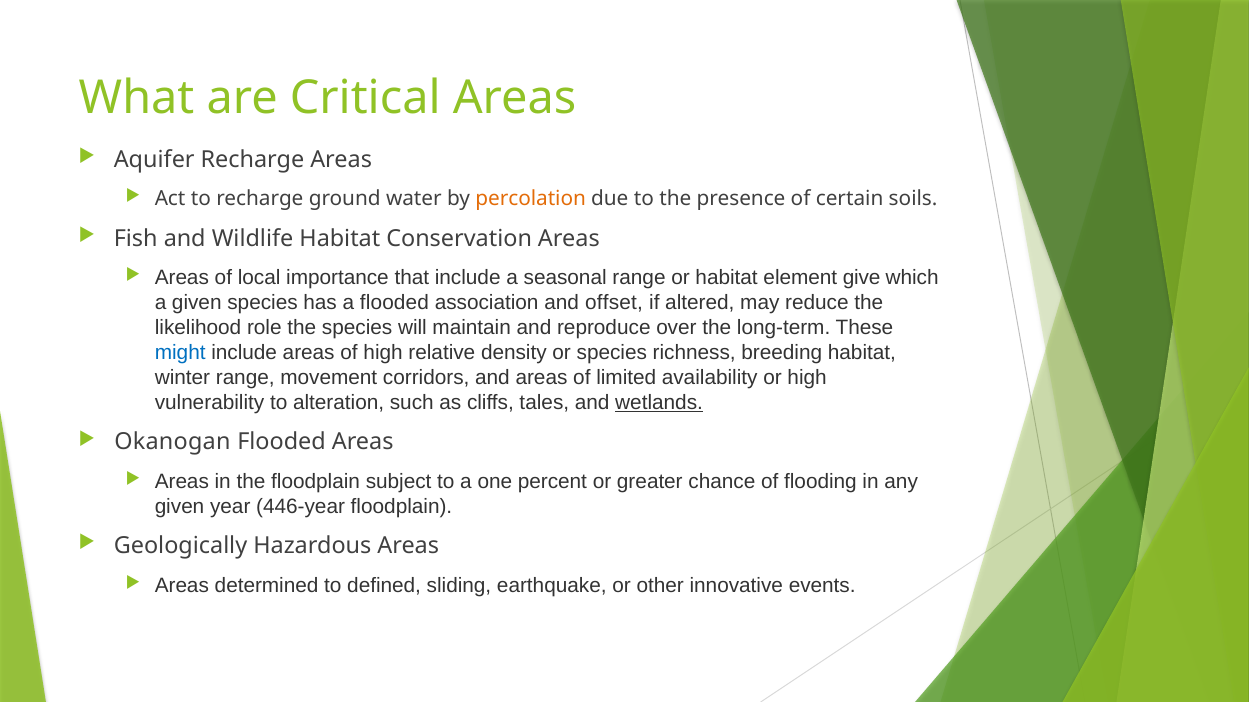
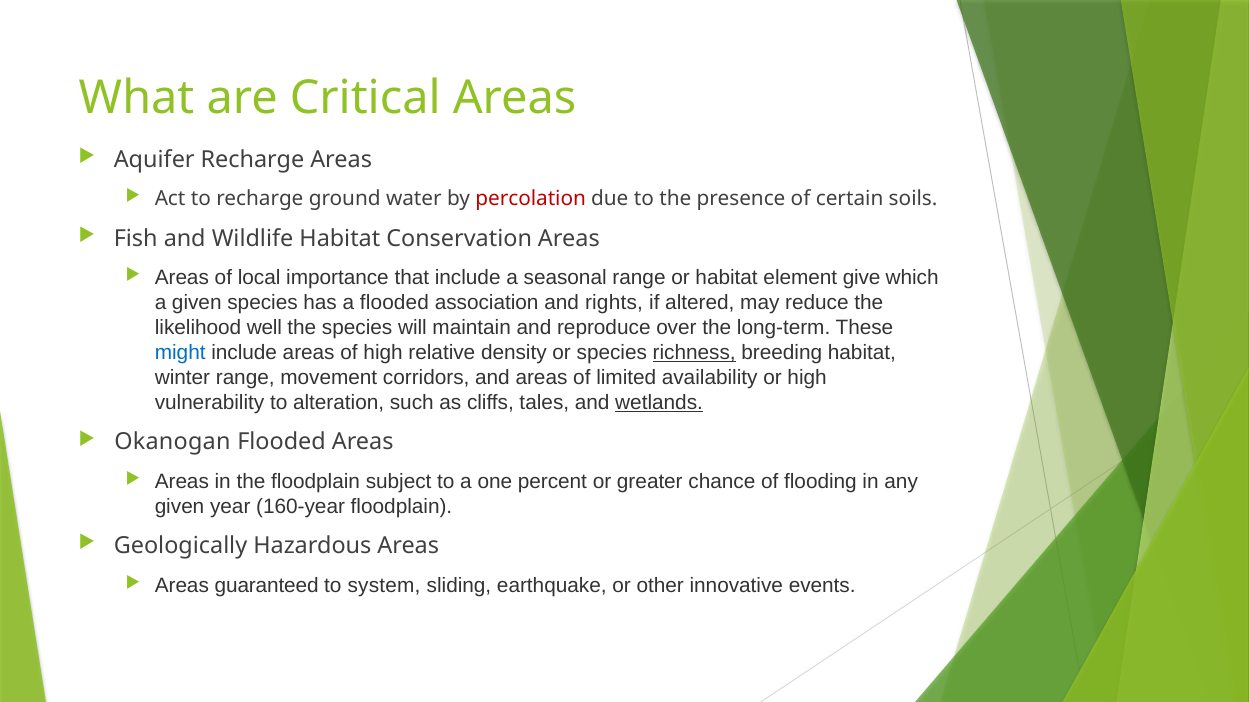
percolation colour: orange -> red (531, 199)
offset: offset -> rights (614, 303)
role: role -> well (264, 328)
richness underline: none -> present (694, 353)
446-year: 446-year -> 160-year (301, 507)
determined: determined -> guaranteed (267, 586)
defined: defined -> system (384, 586)
